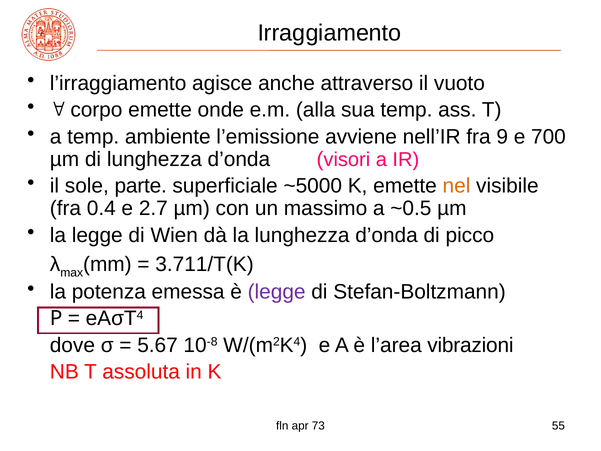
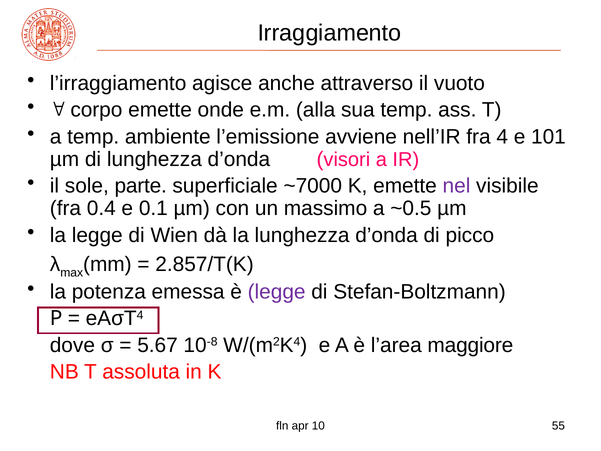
9: 9 -> 4 (502, 137)
700: 700 -> 101 (548, 137)
~5000: ~5000 -> ~7000 (313, 186)
nel colour: orange -> purple (456, 186)
2.7: 2.7 -> 0.1 (153, 208)
3.711/T(K: 3.711/T(K -> 2.857/T(K (205, 264)
vibrazioni: vibrazioni -> maggiore (470, 345)
73: 73 -> 10 (318, 425)
